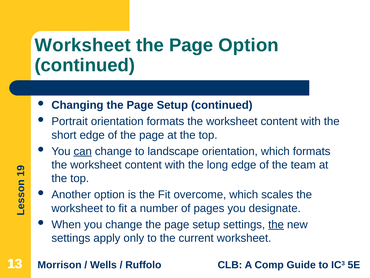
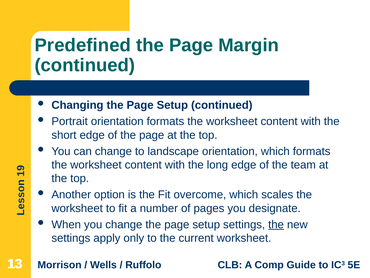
Worksheet: Worksheet -> Predefined (83, 45)
Page Option: Option -> Margin (249, 45)
can underline: present -> none (83, 151)
